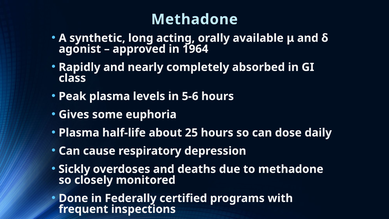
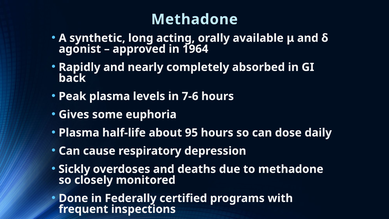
class: class -> back (72, 78)
5-6: 5-6 -> 7-6 (190, 96)
25: 25 -> 95 (191, 133)
